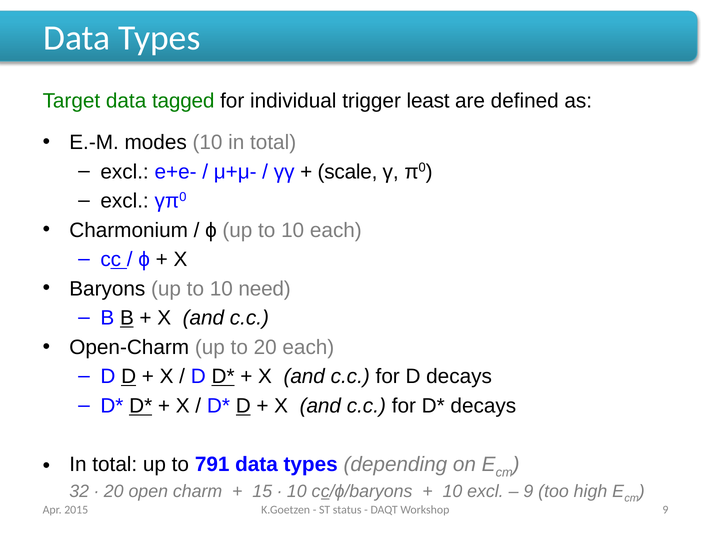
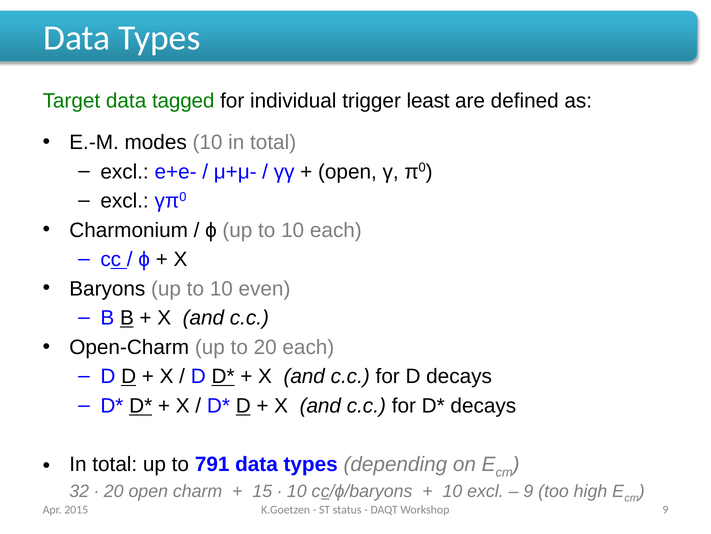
scale: scale -> open (347, 171)
need: need -> even (264, 288)
